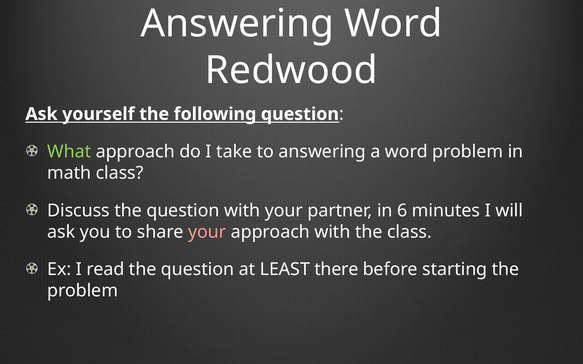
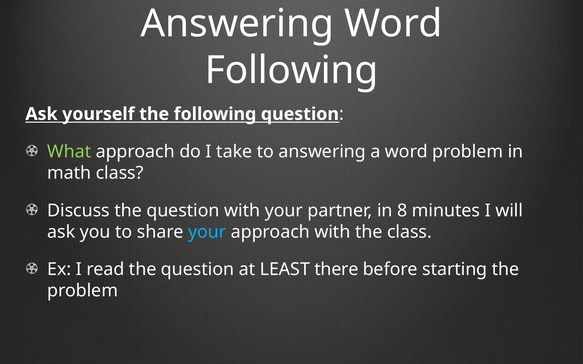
Redwood: Redwood -> Following (292, 70)
6: 6 -> 8 (402, 211)
your colour: pink -> light blue (207, 232)
